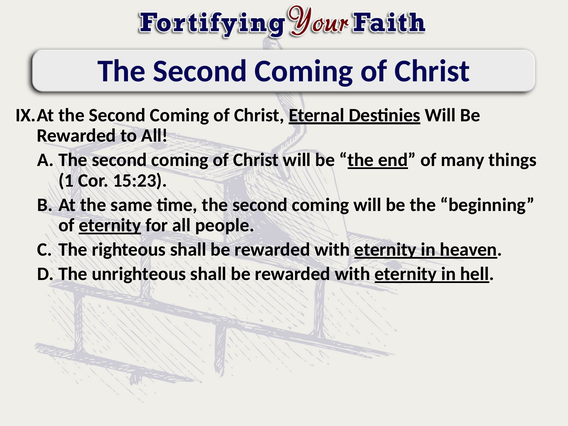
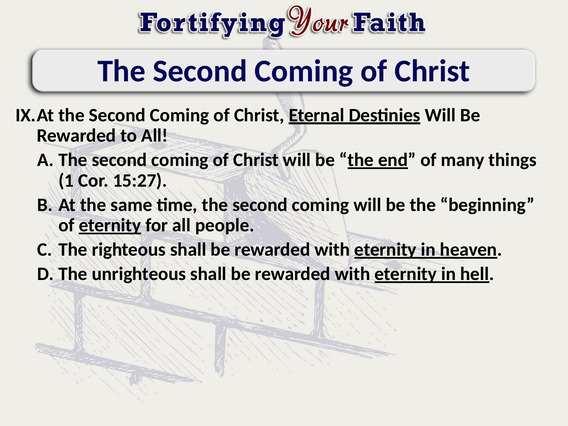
15:23: 15:23 -> 15:27 (140, 180)
